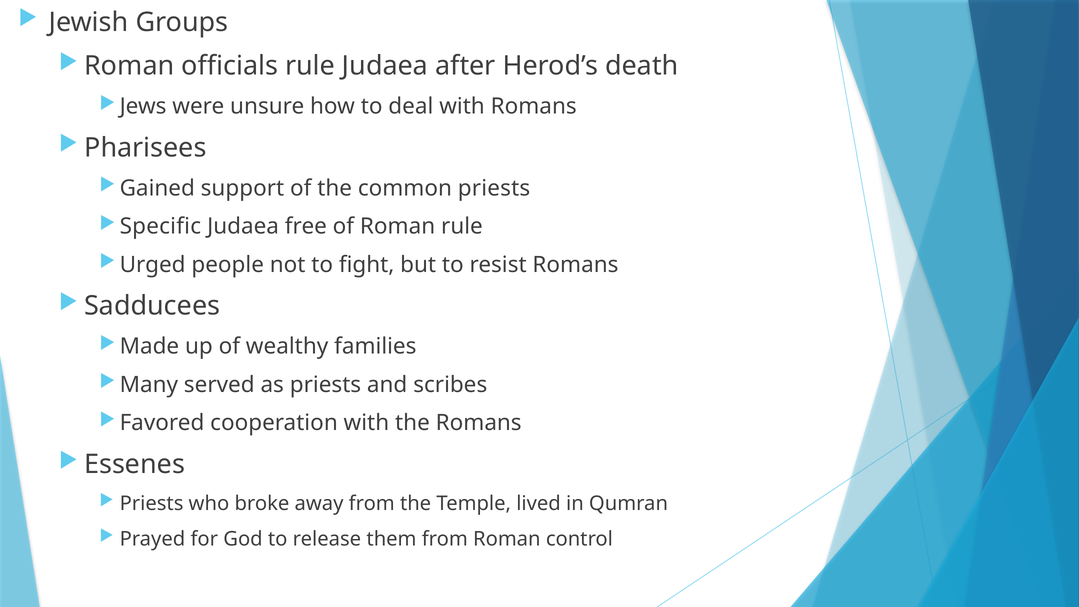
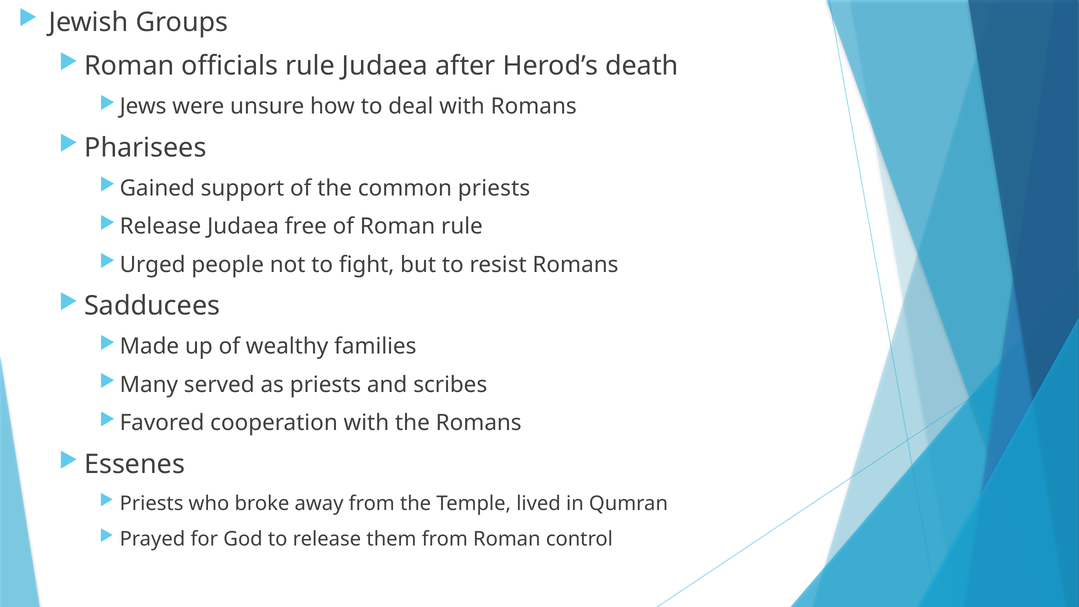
Specific: Specific -> Release (160, 226)
